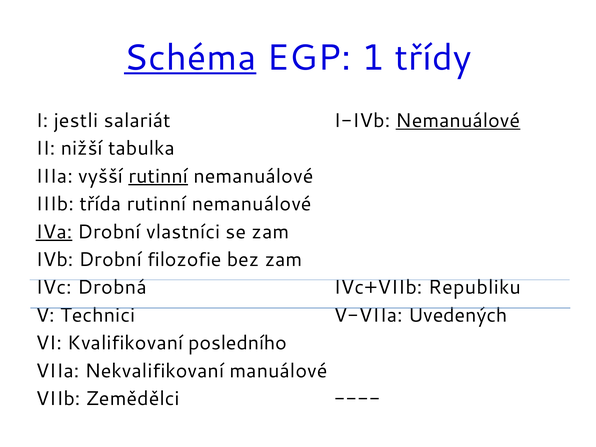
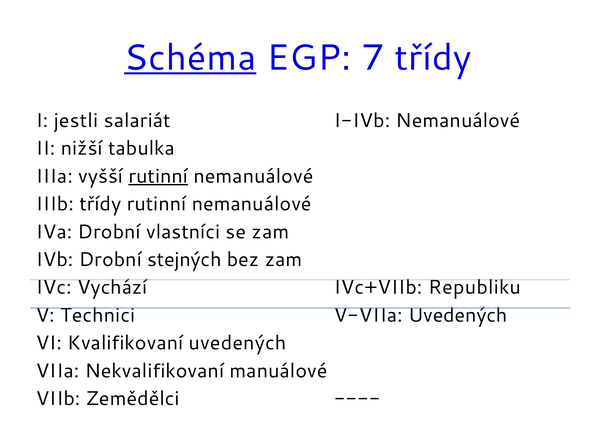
1: 1 -> 7 (373, 58)
Nemanuálové underline: present -> none (458, 121)
IIIb třída: třída -> třídy (100, 204)
IVa underline: present -> none (54, 232)
filozofie: filozofie -> stejných (184, 260)
Drobná: Drobná -> Vychází (112, 287)
Kvalifikovaní posledního: posledního -> uvedených (237, 343)
